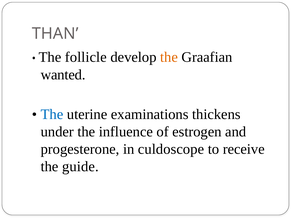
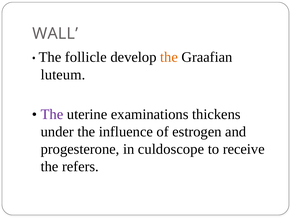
THAN: THAN -> WALL (55, 34)
wanted: wanted -> luteum (63, 75)
The colour: blue -> purple (52, 114)
guide: guide -> refers (80, 167)
